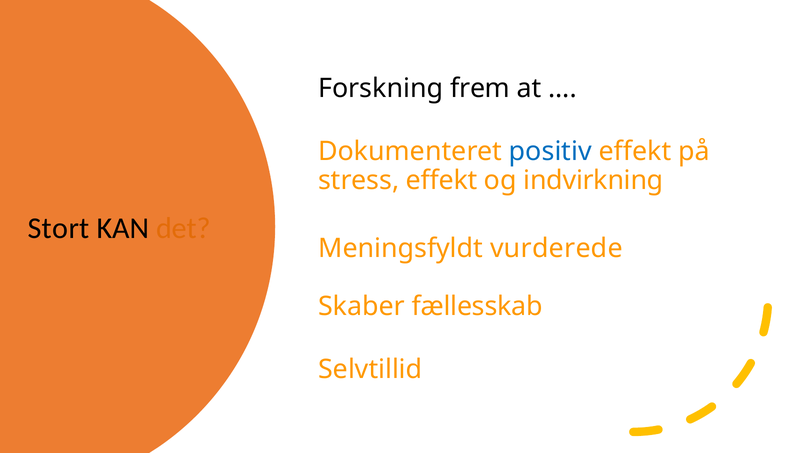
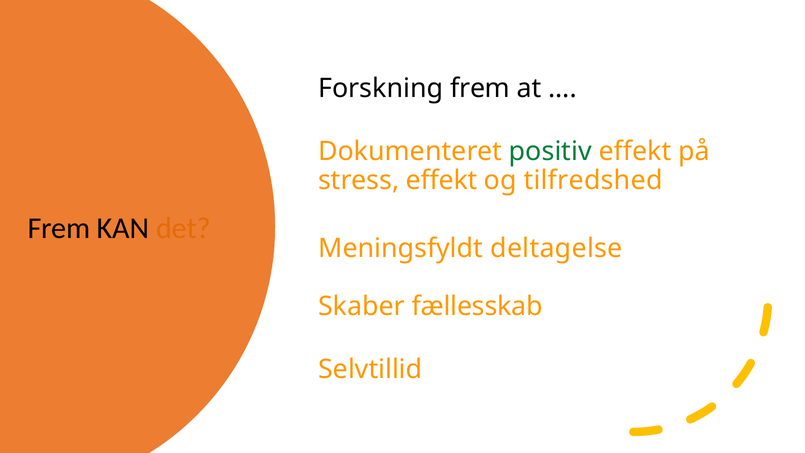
positiv colour: blue -> green (550, 151)
indvirkning: indvirkning -> tilfredshed (593, 180)
Stort: Stort -> Frem (59, 228)
vurderede: vurderede -> deltagelse (556, 248)
